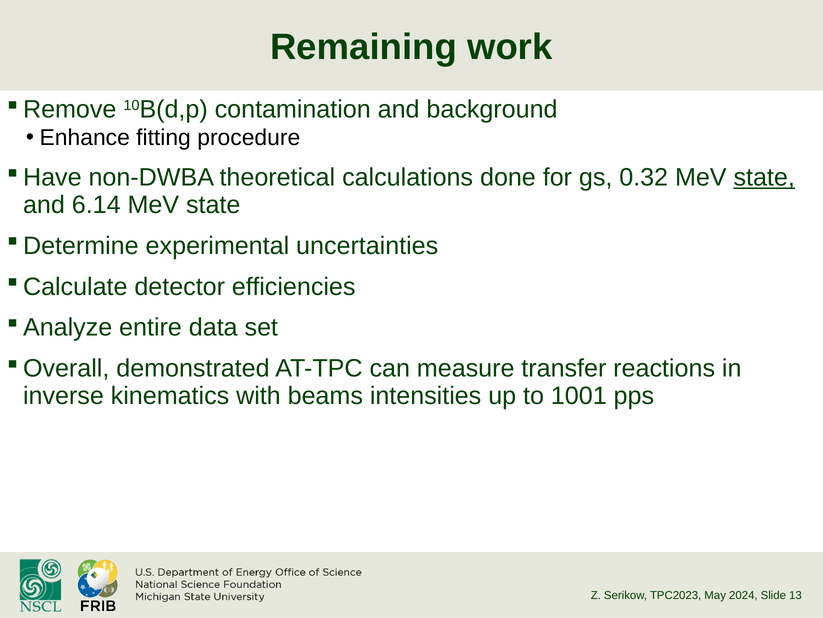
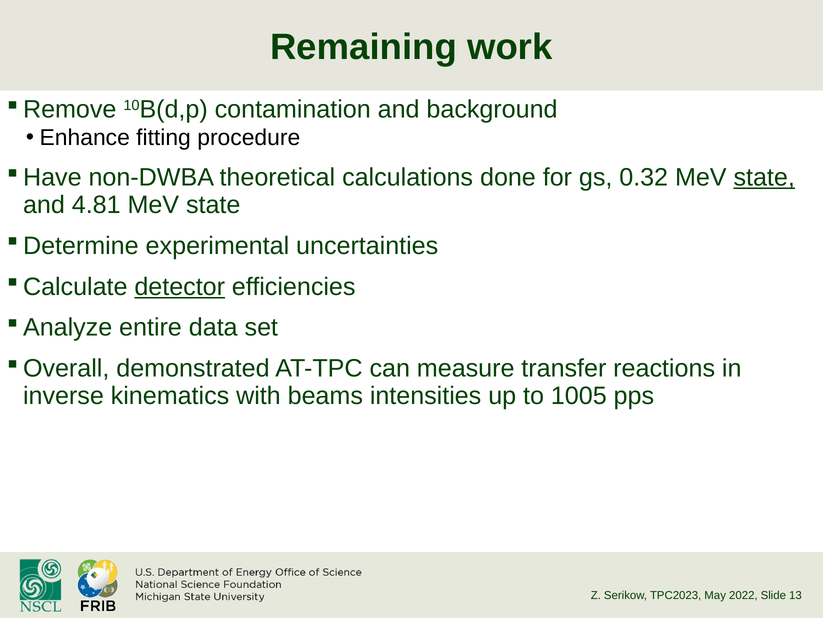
6.14: 6.14 -> 4.81 (96, 205)
detector underline: none -> present (180, 286)
1001: 1001 -> 1005 (579, 395)
2024: 2024 -> 2022 (742, 595)
